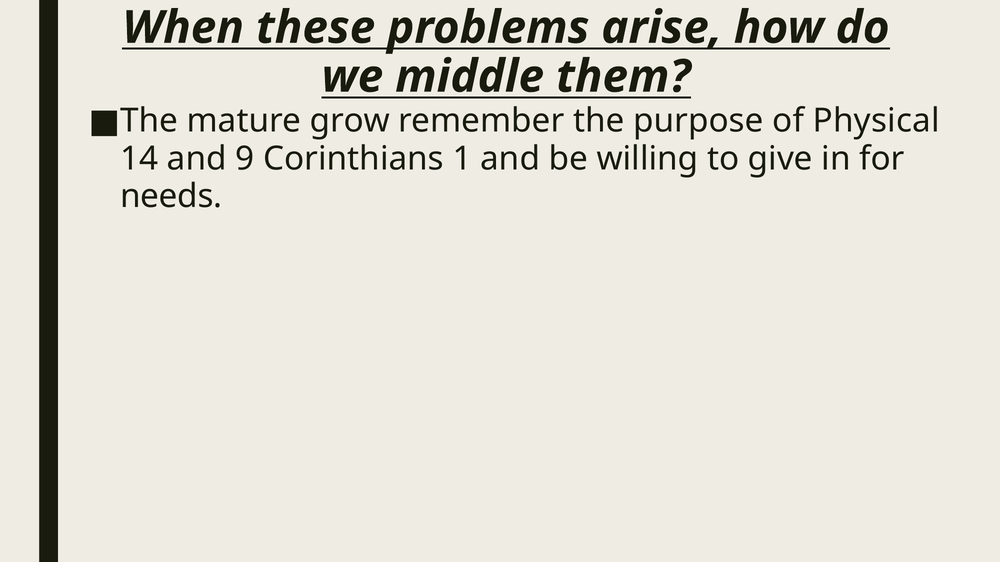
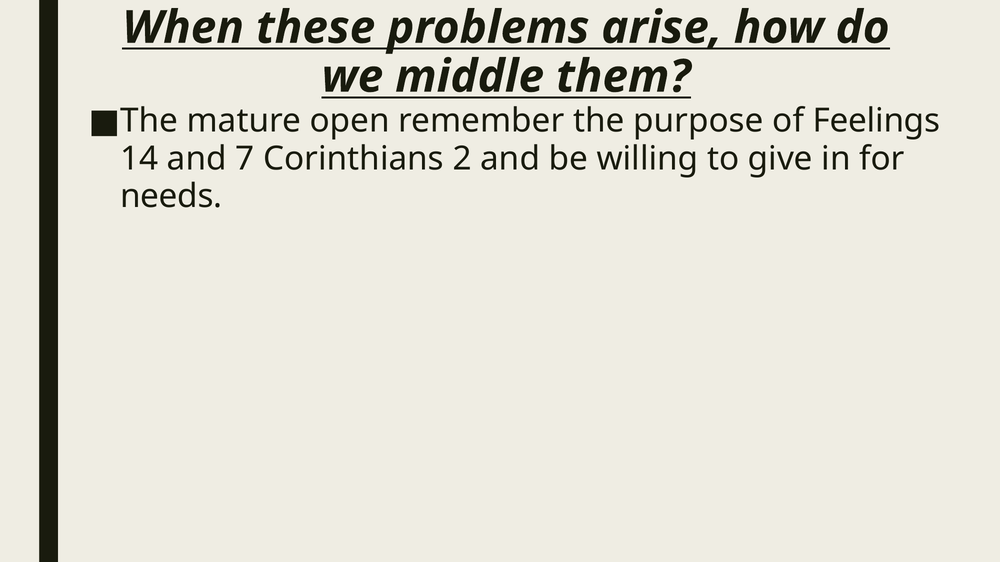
grow: grow -> open (350, 121)
Physical: Physical -> Feelings (876, 121)
9: 9 -> 7 (245, 159)
1: 1 -> 2 (462, 159)
